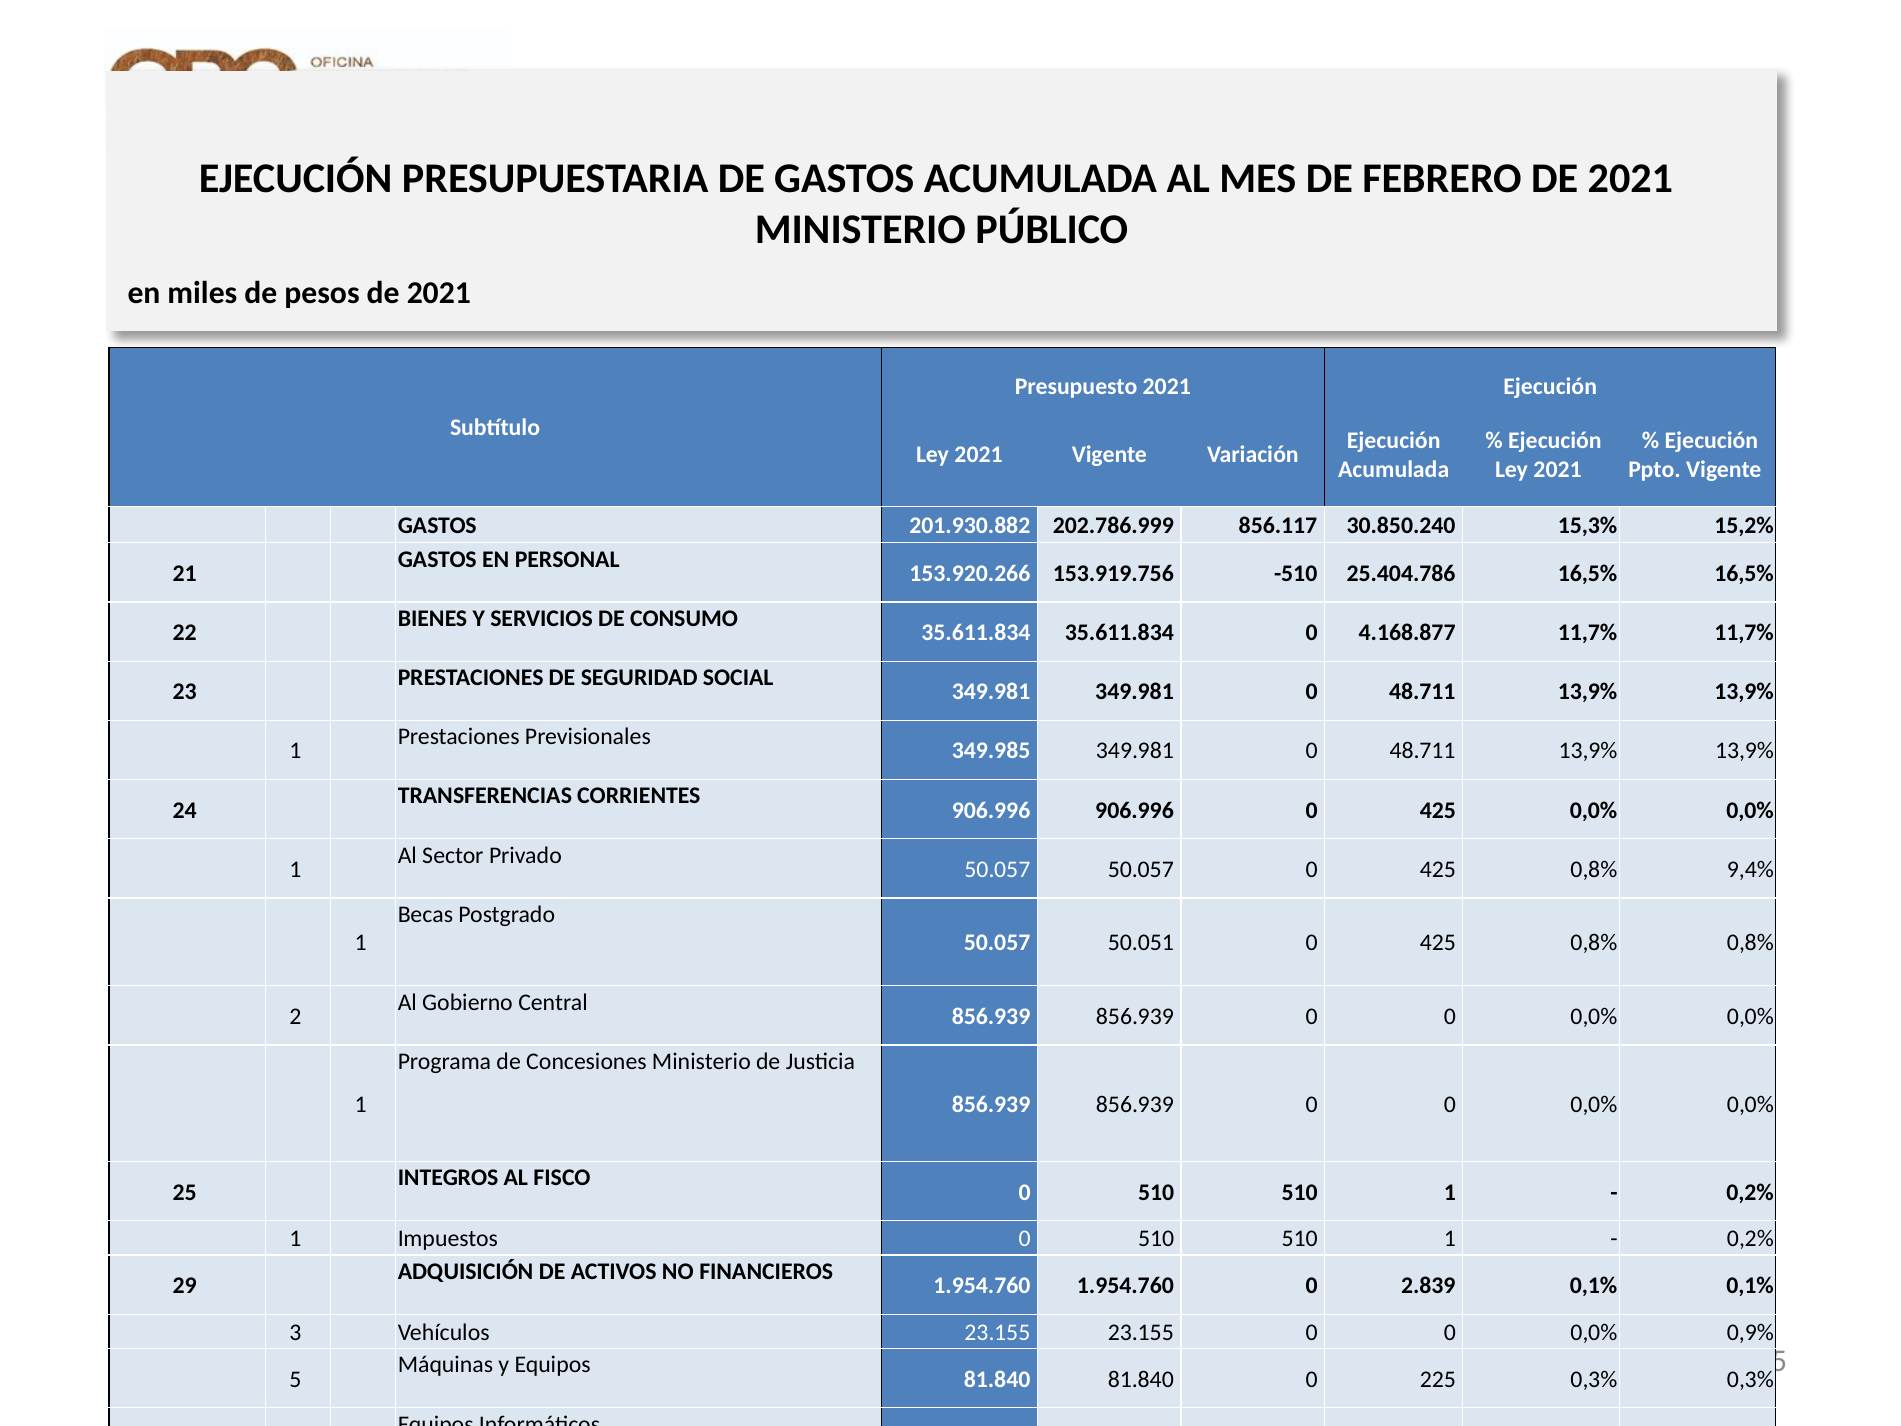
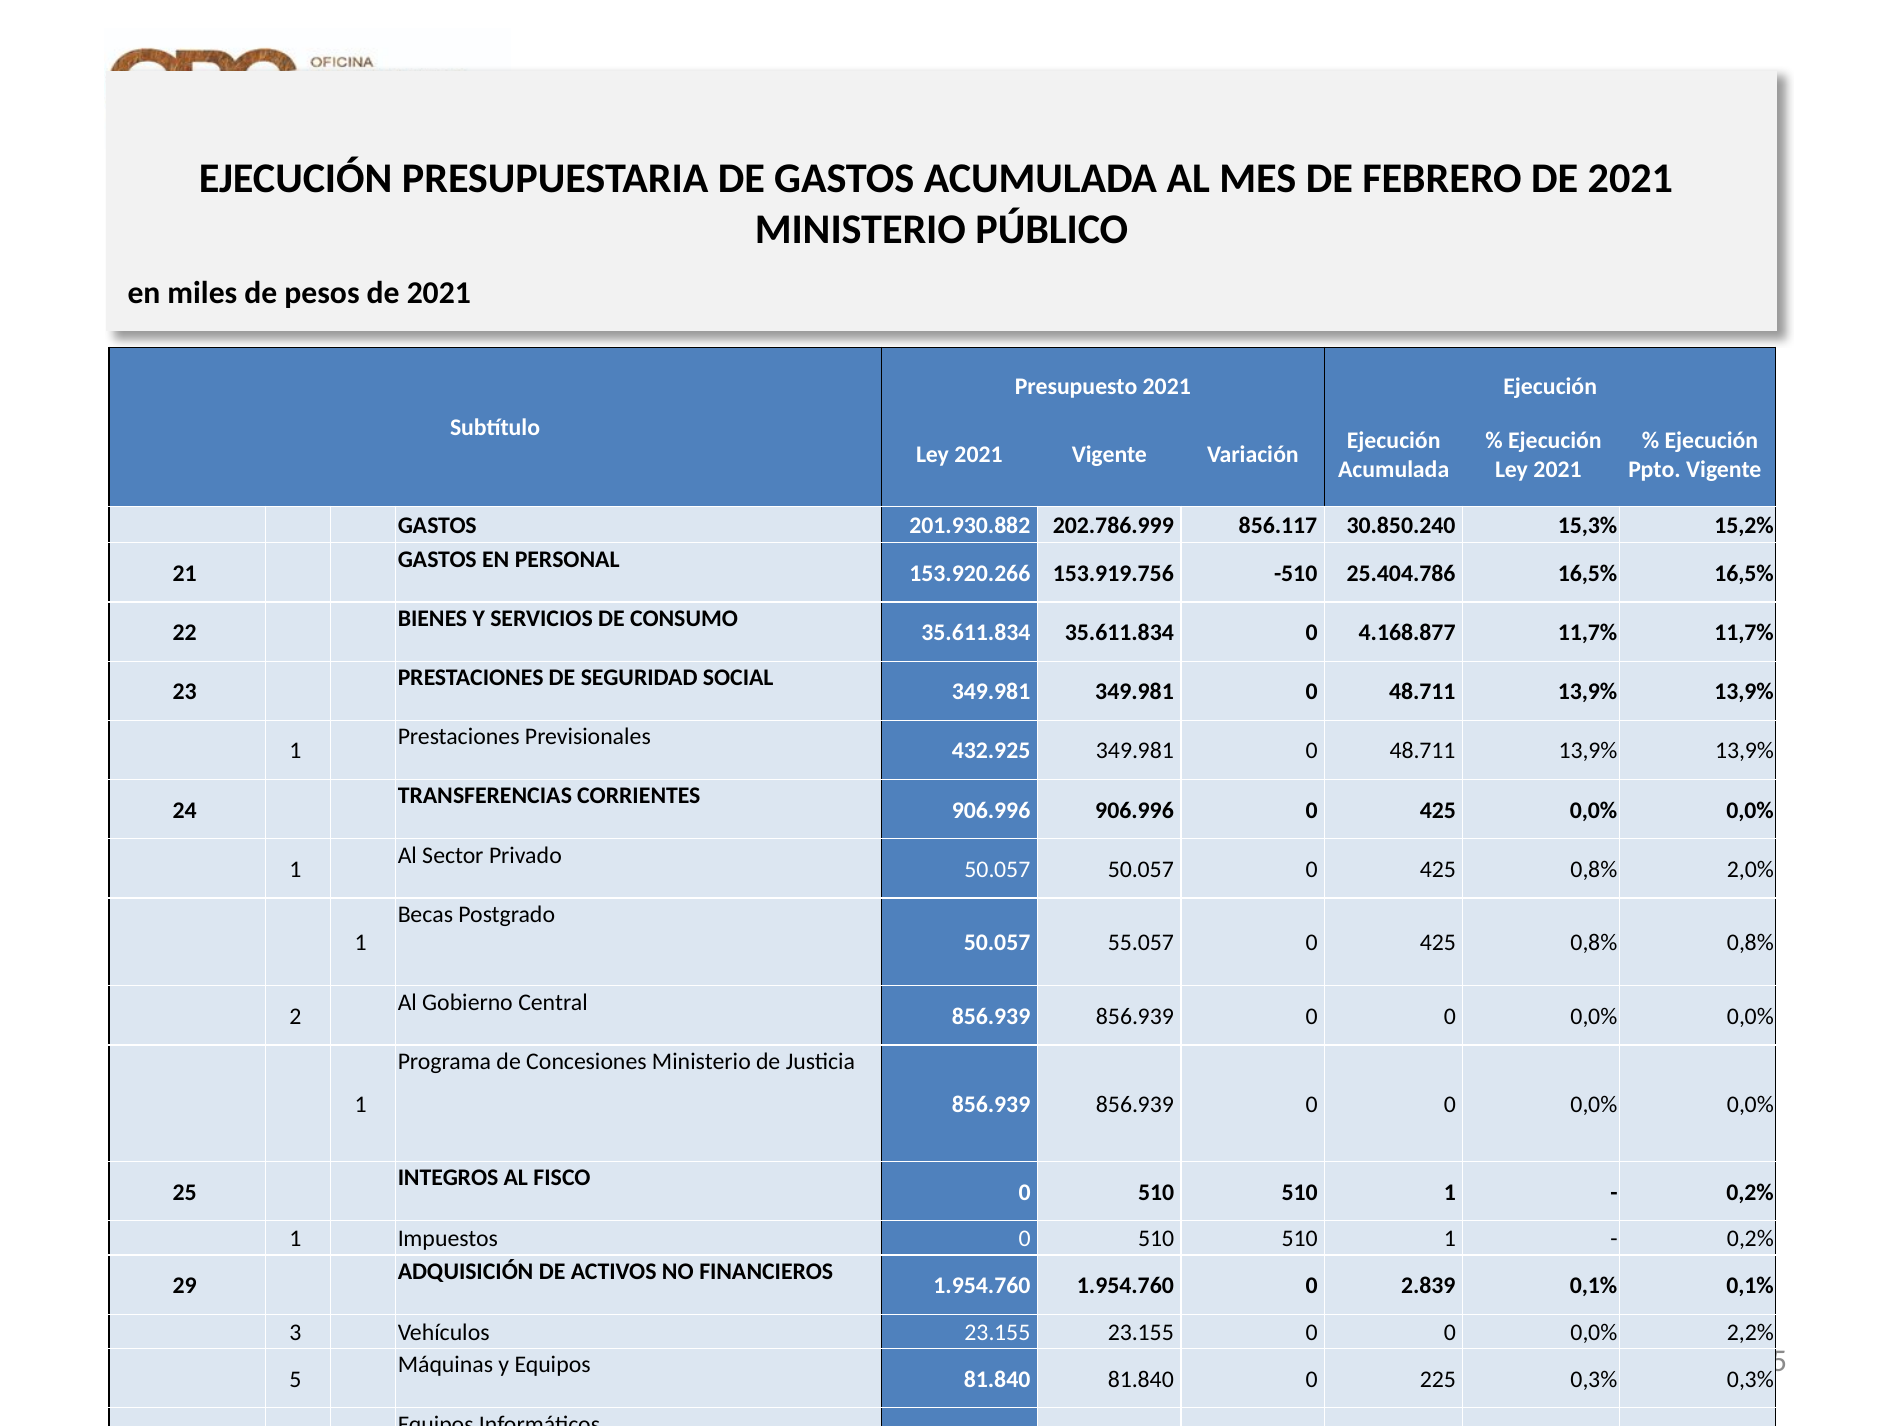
349.985: 349.985 -> 432.925 (991, 751)
9,4%: 9,4% -> 2,0% (1750, 869)
50.051: 50.051 -> 55.057 (1141, 943)
0,9%: 0,9% -> 2,2% (1750, 1332)
